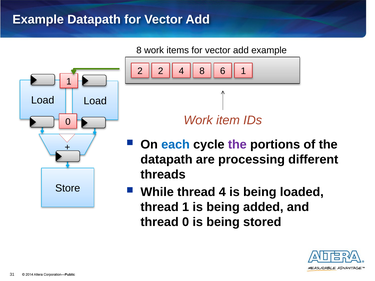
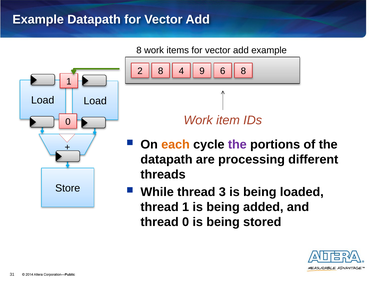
2 2: 2 -> 8 (161, 71)
4 8: 8 -> 9 (202, 71)
6 1: 1 -> 8 (243, 71)
each colour: blue -> orange (176, 145)
thread 4: 4 -> 3 (222, 192)
